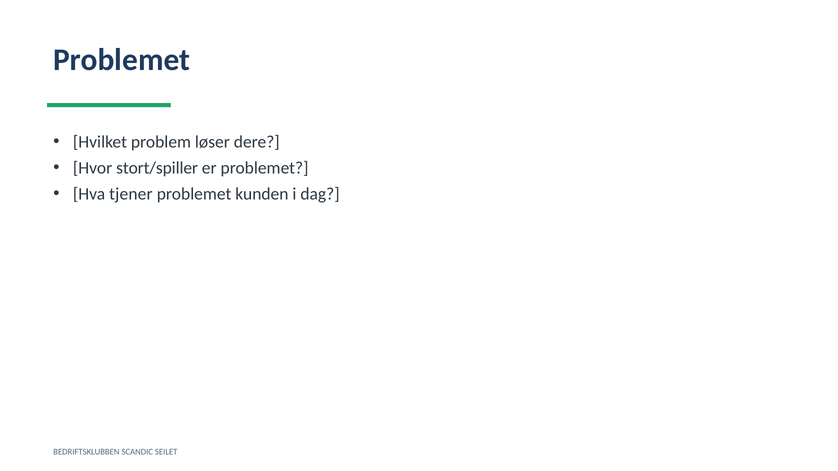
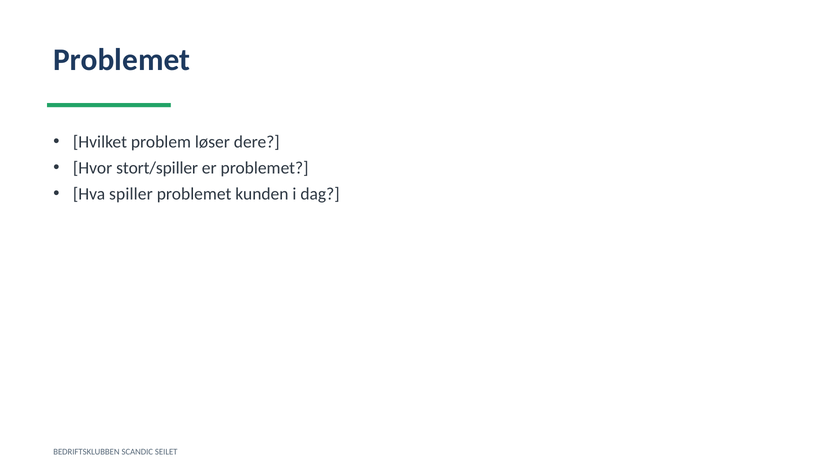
tjener: tjener -> spiller (131, 194)
